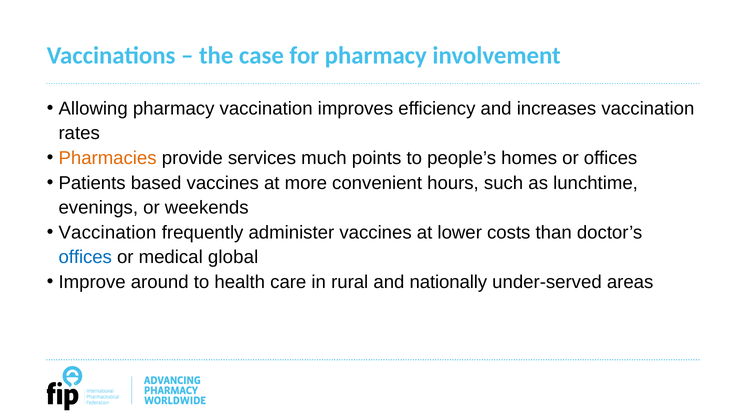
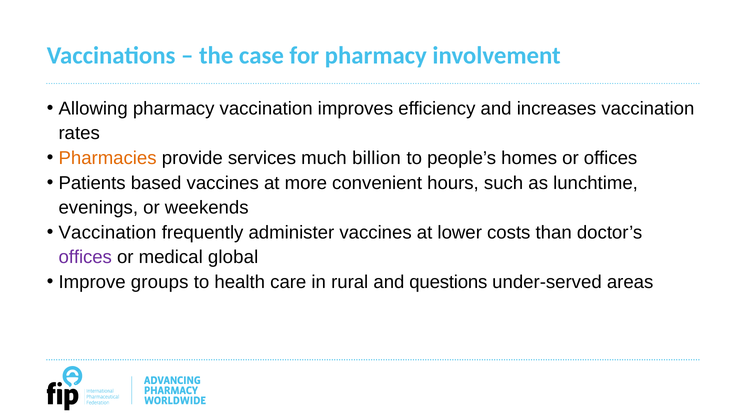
points: points -> billion (376, 158)
offices colour: blue -> purple (85, 258)
around: around -> groups (160, 282)
nationally: nationally -> questions (448, 282)
